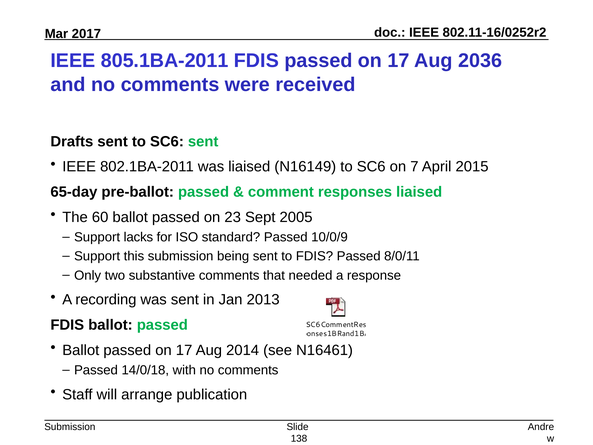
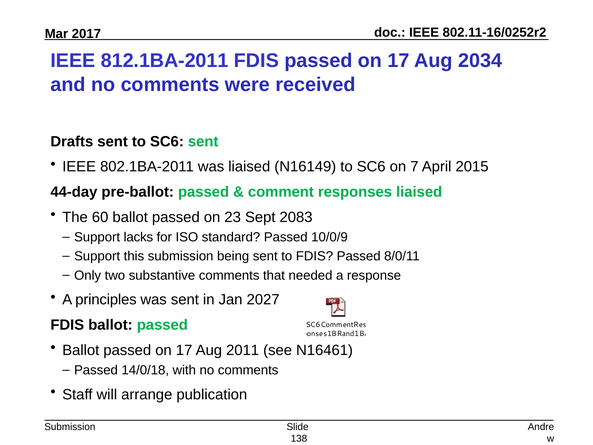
805.1BA-2011: 805.1BA-2011 -> 812.1BA-2011 (165, 61)
2036: 2036 -> 2034 (480, 61)
65-day: 65-day -> 44-day (74, 192)
2005: 2005 -> 2083 (296, 217)
recording: recording -> principles (106, 300)
2013: 2013 -> 2027 (263, 300)
2014: 2014 -> 2011 (243, 350)
